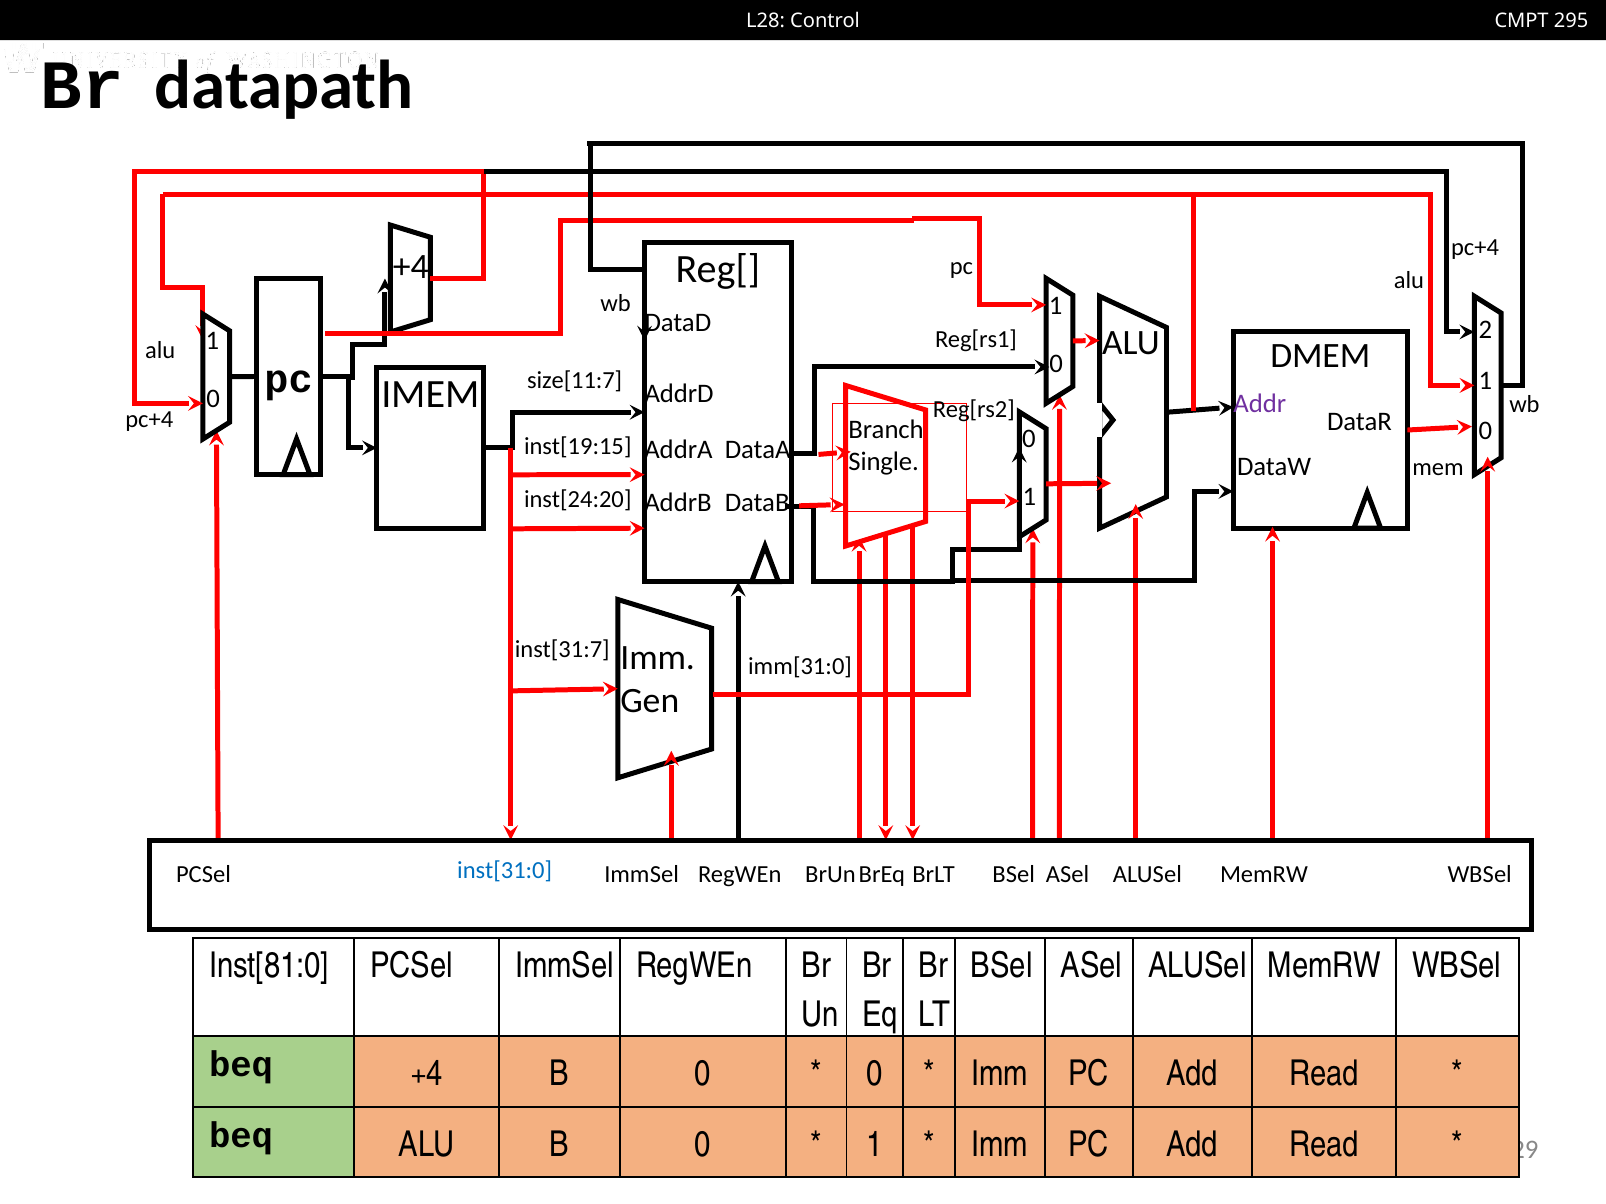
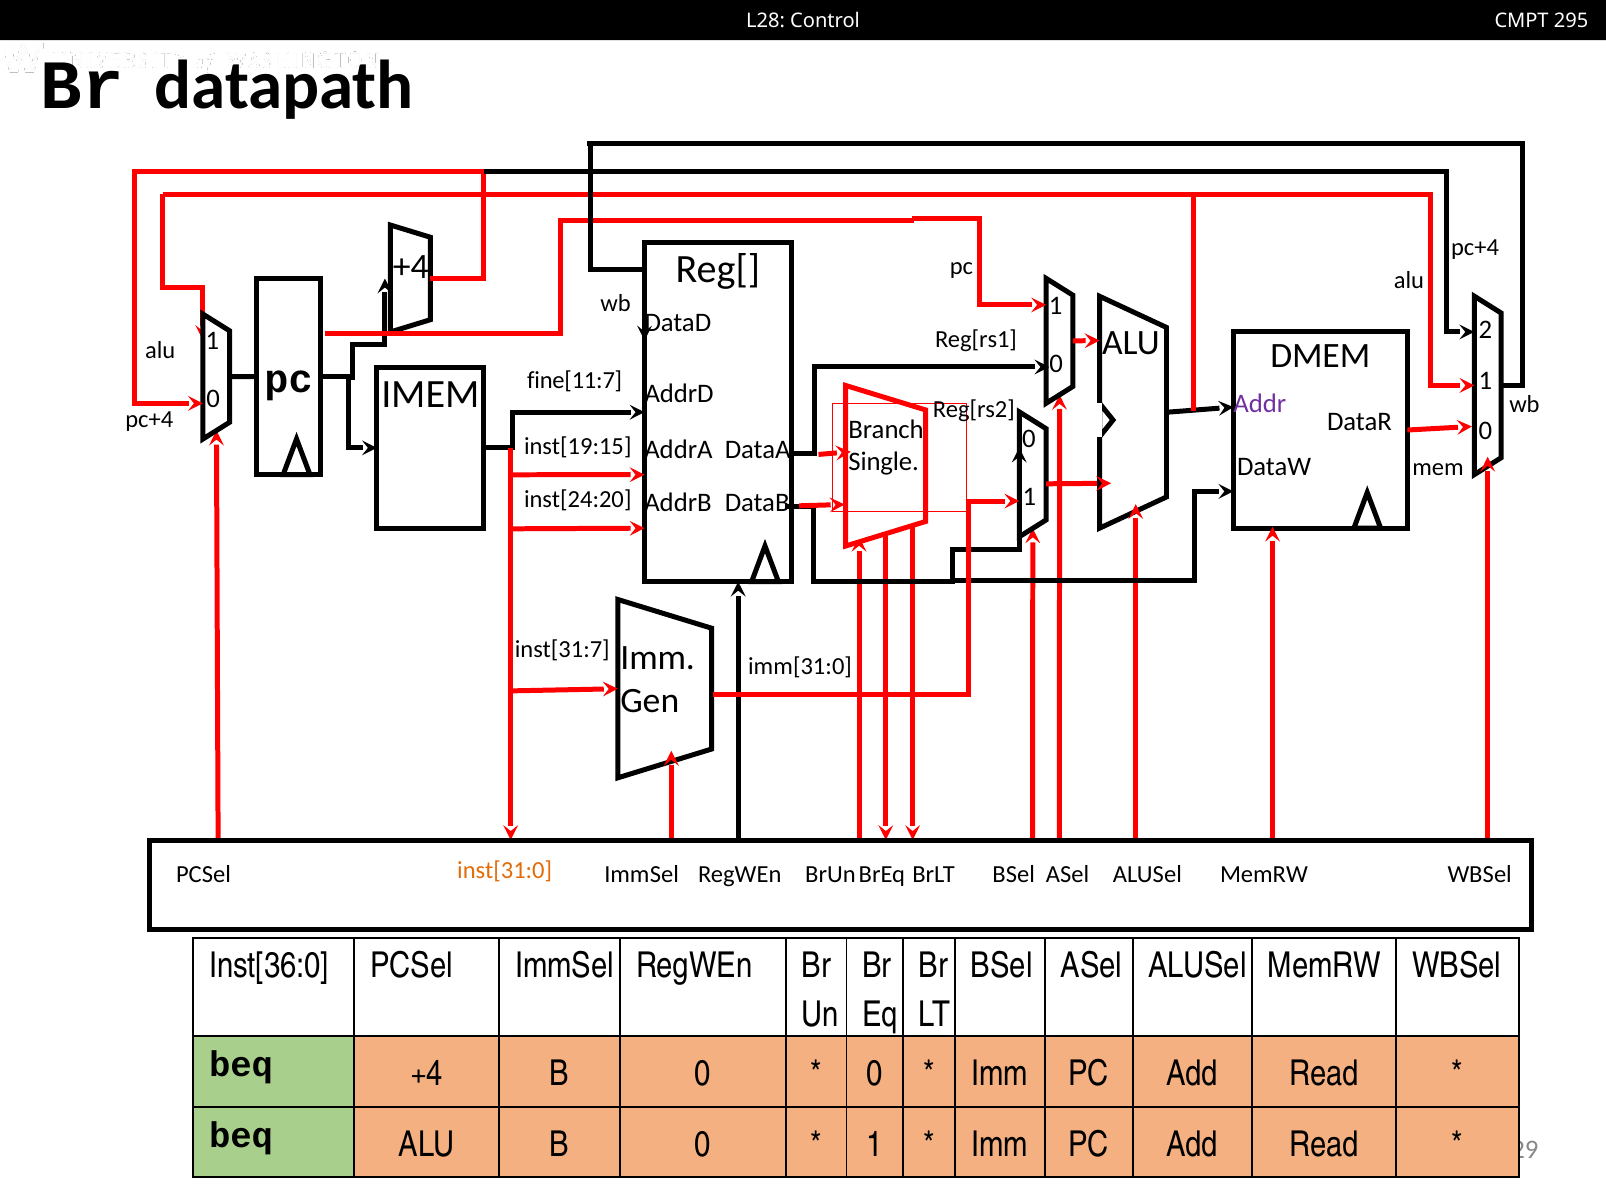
size[11:7: size[11:7 -> fine[11:7 (575, 380)
inst[31:0 colour: blue -> orange (505, 871)
Inst[81:0: Inst[81:0 -> Inst[36:0 (269, 966)
